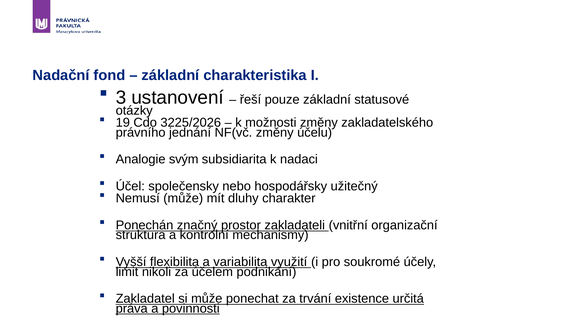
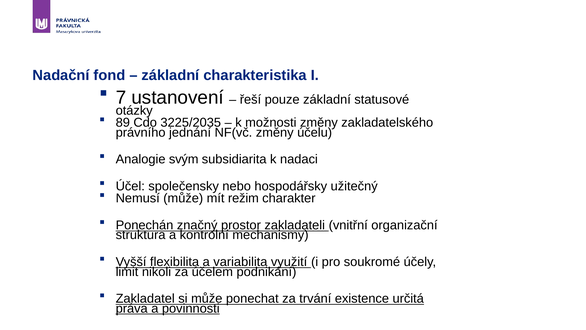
3: 3 -> 7 (121, 98)
19: 19 -> 89 (123, 122)
3225/2026: 3225/2026 -> 3225/2035 (191, 122)
dluhy: dluhy -> režim (243, 198)
